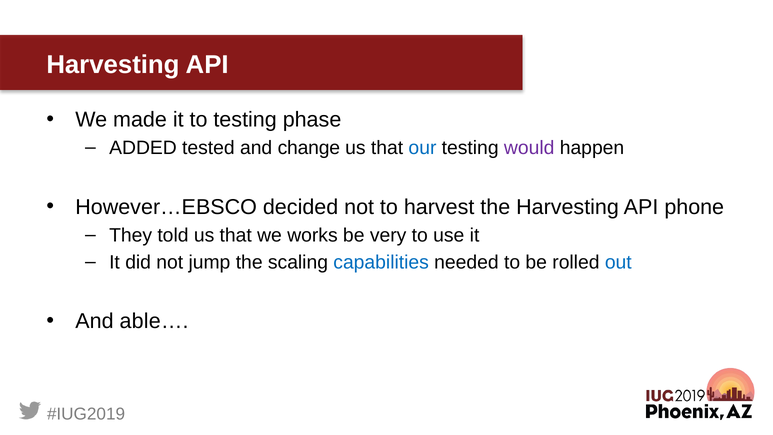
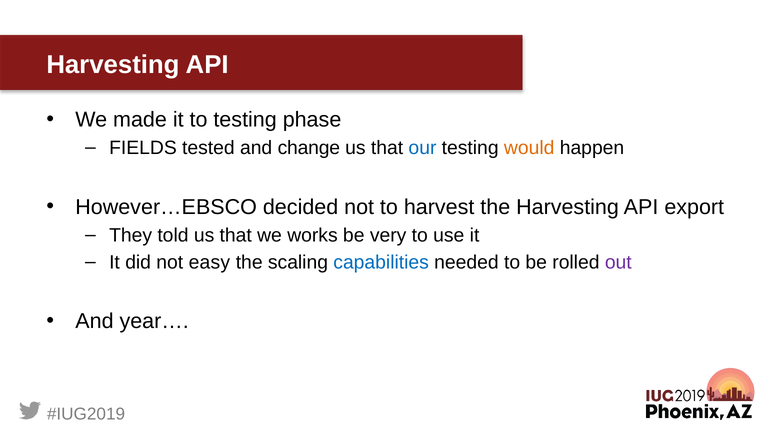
ADDED: ADDED -> FIELDS (143, 148)
would colour: purple -> orange (529, 148)
phone: phone -> export (694, 207)
jump: jump -> easy (209, 262)
out colour: blue -> purple (618, 262)
able…: able… -> year… (154, 321)
